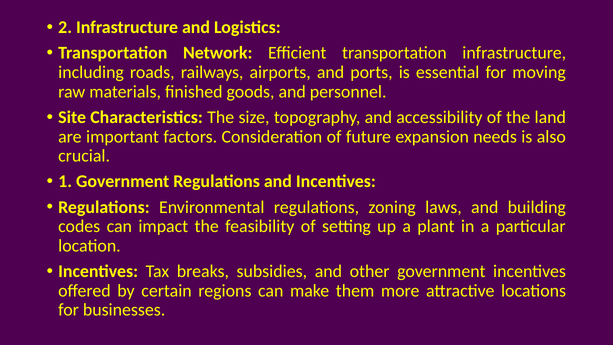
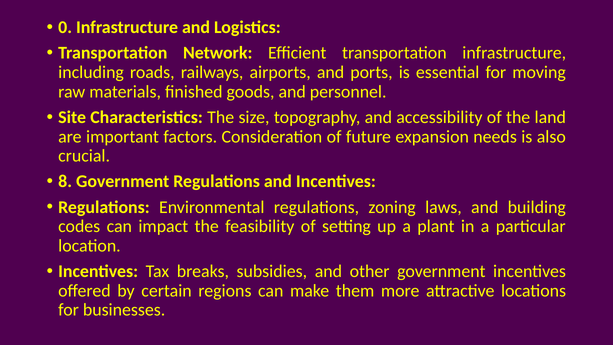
2: 2 -> 0 (65, 27)
1: 1 -> 8 (65, 181)
